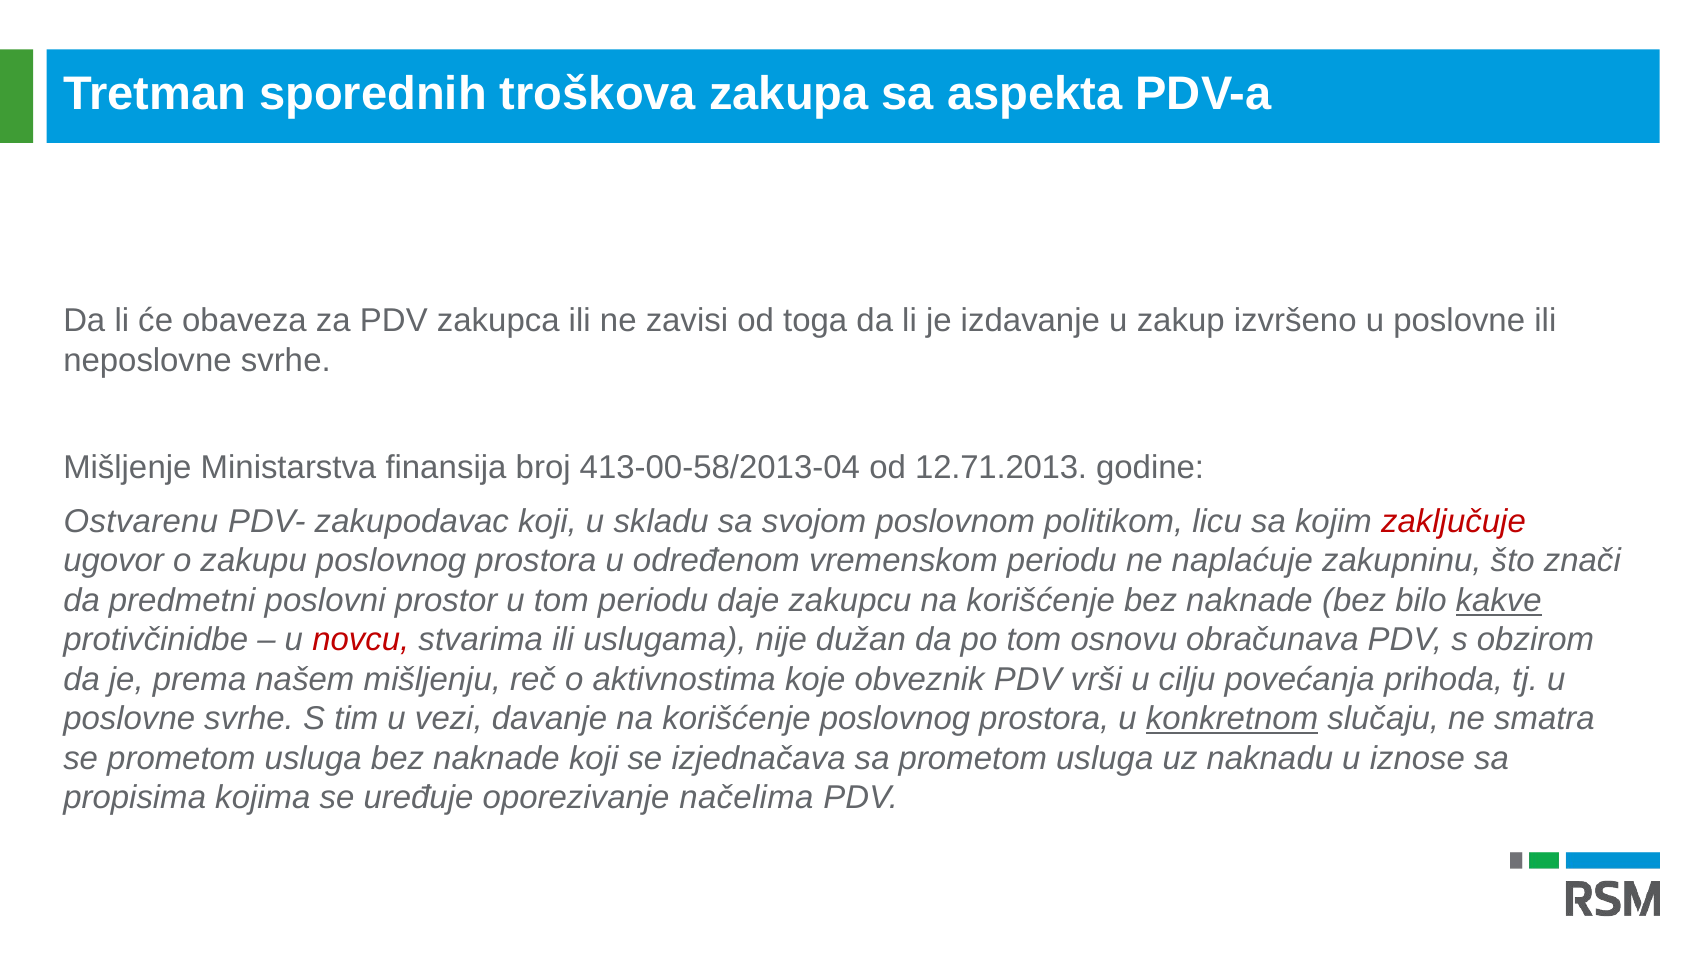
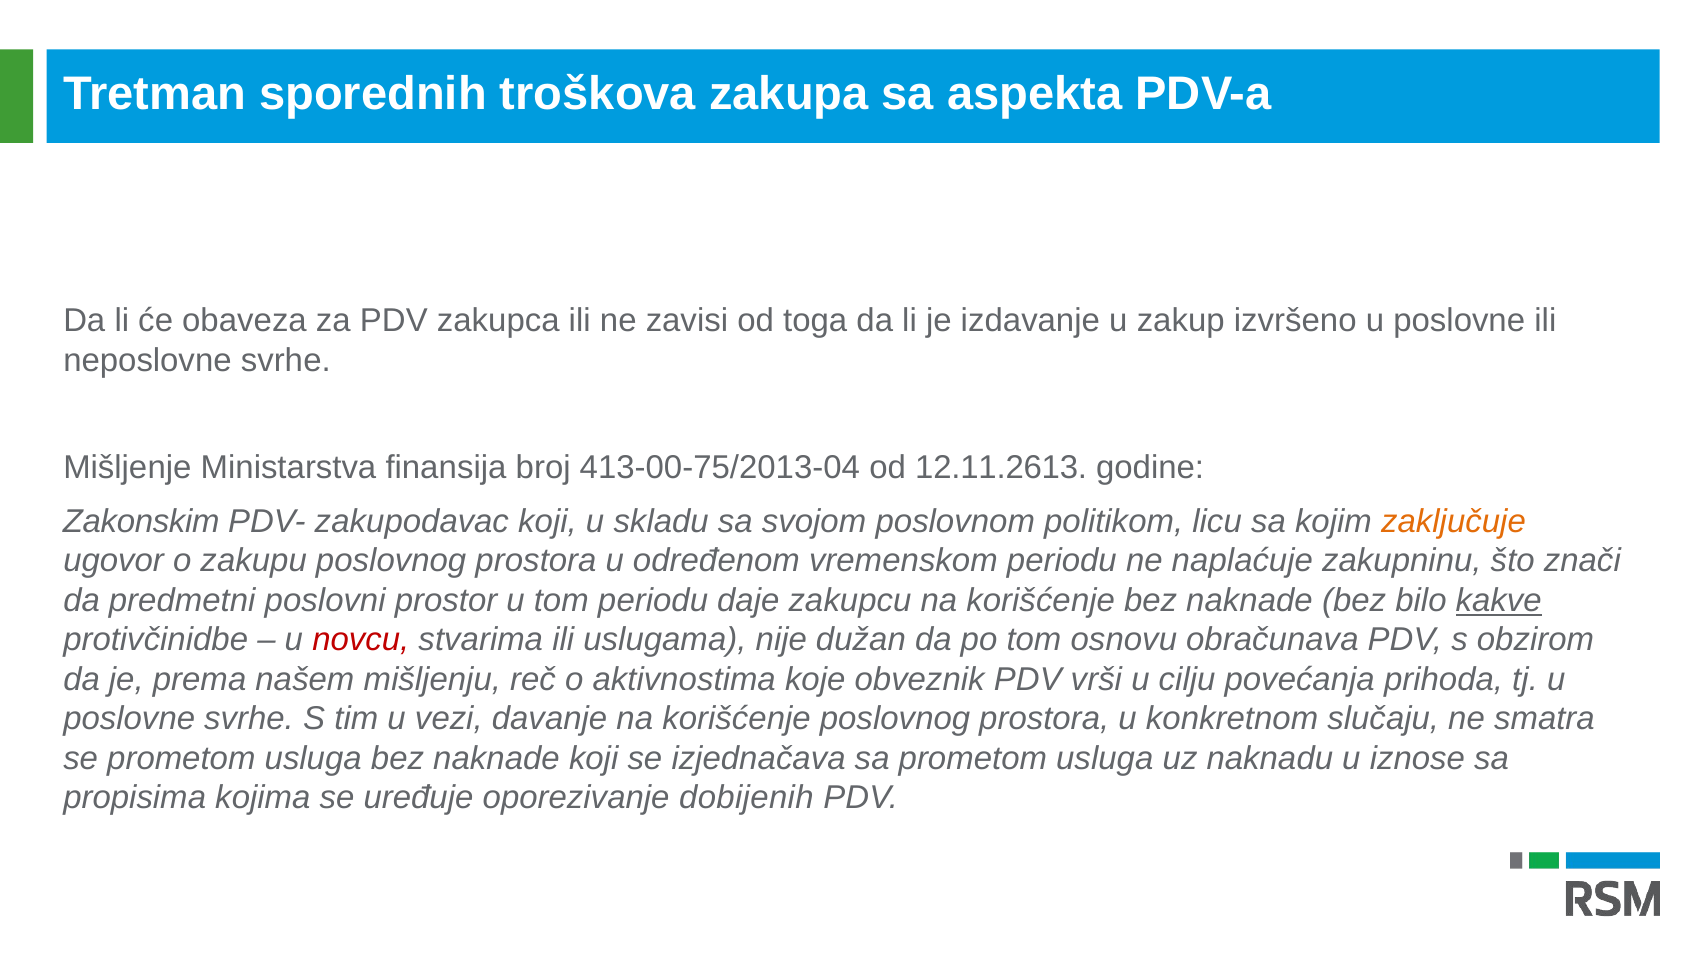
413-00-58/2013-04: 413-00-58/2013-04 -> 413-00-75/2013-04 (720, 467)
12.71.2013: 12.71.2013 -> 12.11.2613 (1001, 467)
Ostvarenu: Ostvarenu -> Zakonskim (141, 521)
zaključuje colour: red -> orange (1453, 521)
konkretnom underline: present -> none (1232, 719)
načelima: načelima -> dobijenih (746, 798)
